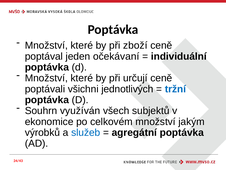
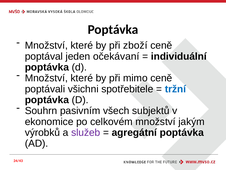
určují: určují -> mimo (135, 78)
jednotlivých: jednotlivých -> spotřebitele (127, 89)
využíván: využíván -> pasivním (80, 110)
služeb colour: blue -> purple (86, 132)
